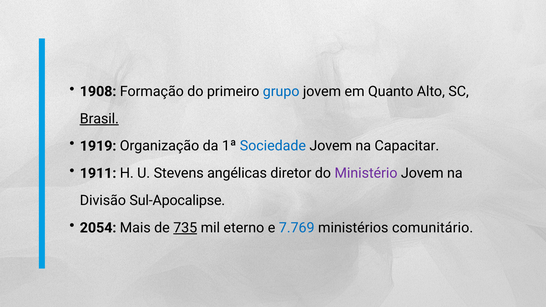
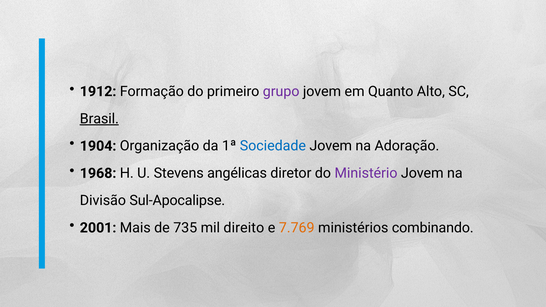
1908: 1908 -> 1912 (98, 91)
grupo colour: blue -> purple (281, 91)
1919: 1919 -> 1904 (98, 146)
Capacitar: Capacitar -> Adoração (407, 146)
1911: 1911 -> 1968 (98, 173)
2054: 2054 -> 2001 (98, 228)
735 underline: present -> none (185, 228)
eterno: eterno -> direito (244, 228)
7.769 colour: blue -> orange (297, 228)
comunitário: comunitário -> combinando (433, 228)
